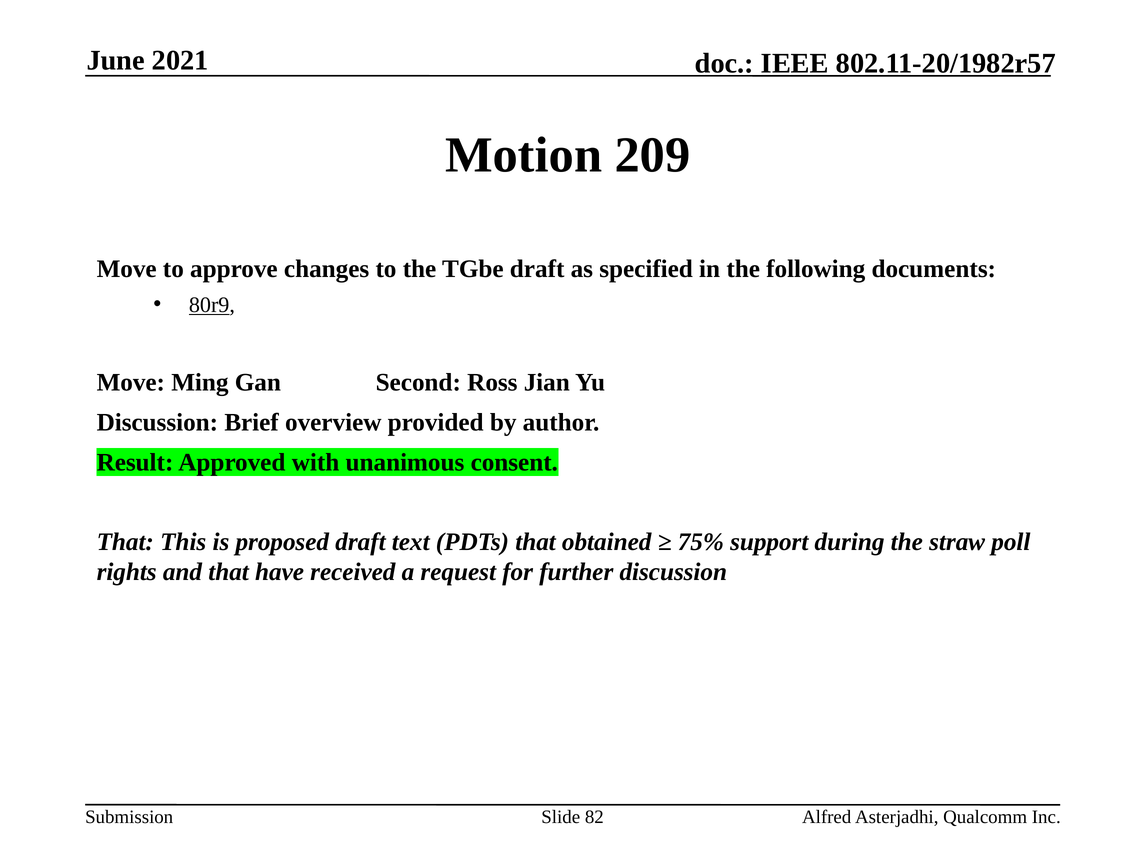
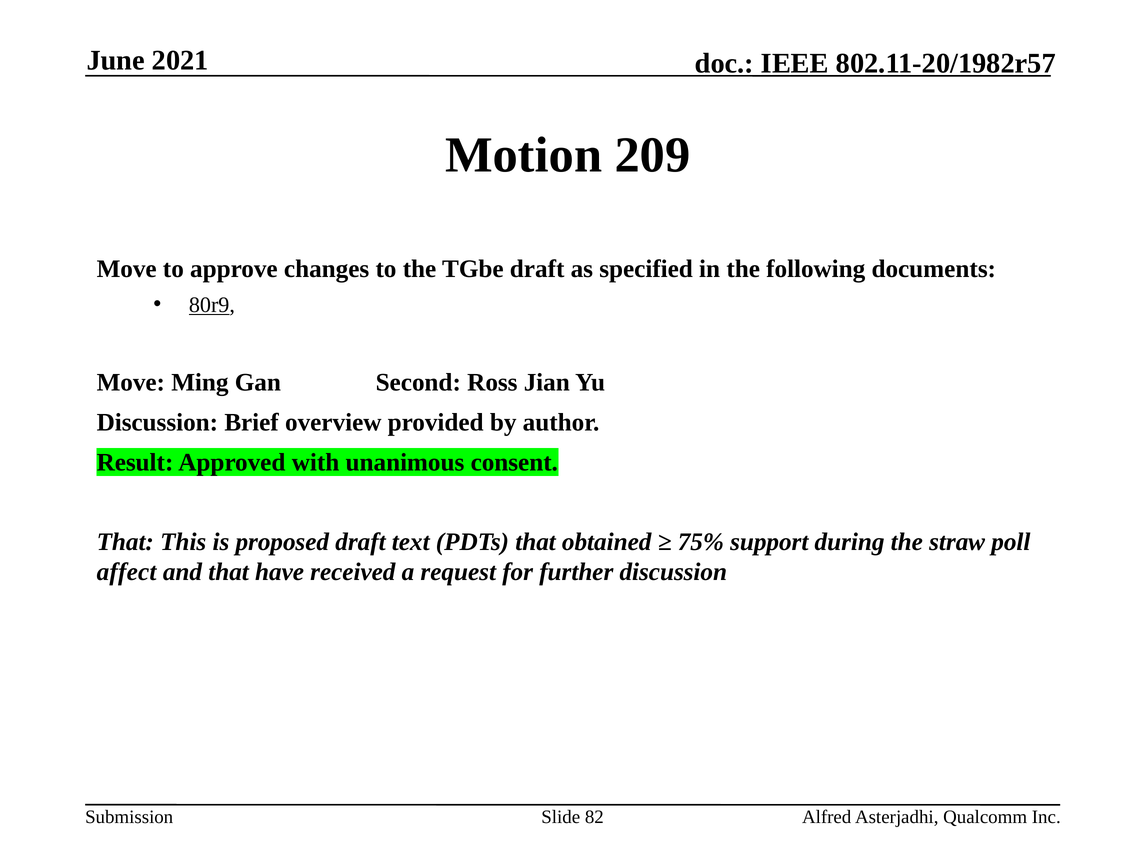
rights: rights -> affect (127, 572)
